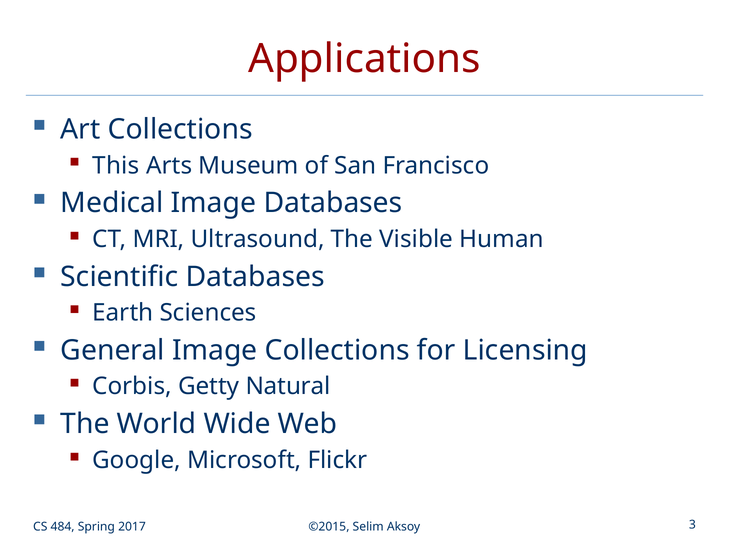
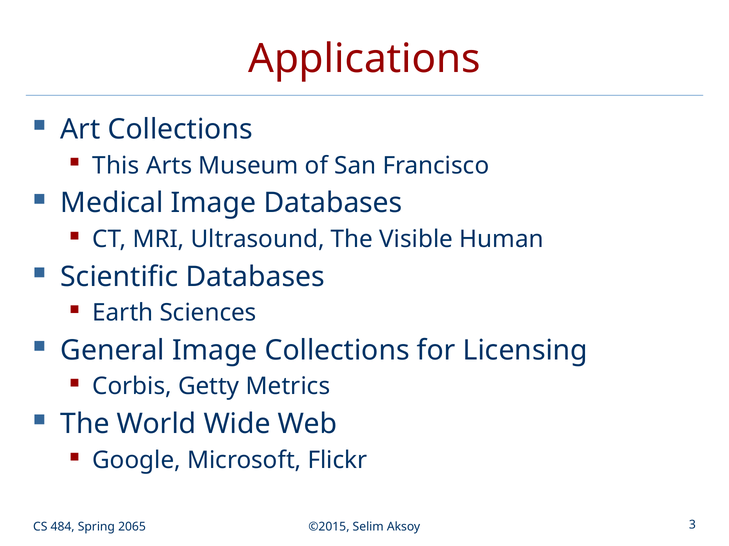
Natural: Natural -> Metrics (288, 387)
2017: 2017 -> 2065 (132, 527)
